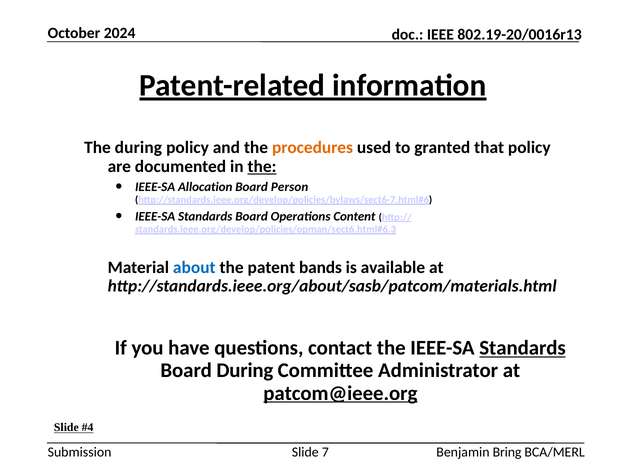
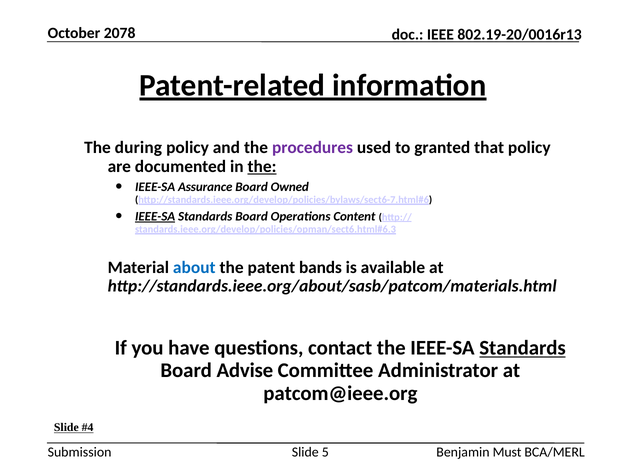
2024: 2024 -> 2078 (120, 33)
procedures colour: orange -> purple (313, 148)
Allocation: Allocation -> Assurance (205, 187)
Person: Person -> Owned (290, 187)
IEEE-SA underline: none -> present (155, 217)
Board During: During -> Advise (245, 371)
patcom@ieee.org underline: present -> none (340, 394)
7: 7 -> 5 (325, 453)
Bring: Bring -> Must (507, 453)
